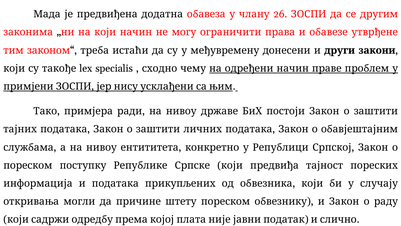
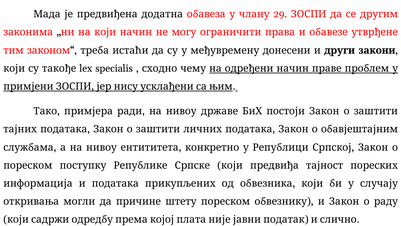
26: 26 -> 29 (280, 14)
